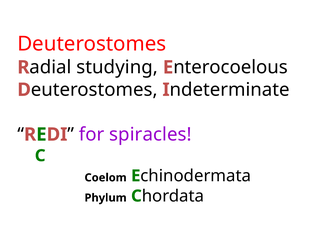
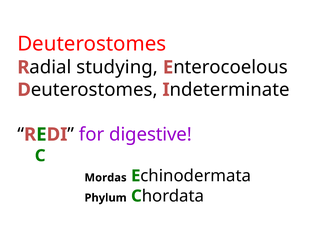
spiracles: spiracles -> digestive (151, 135)
Coelom: Coelom -> Mordas (106, 178)
